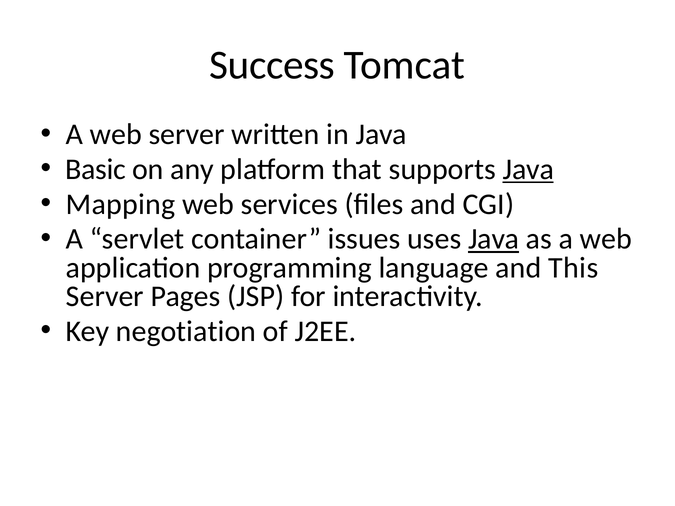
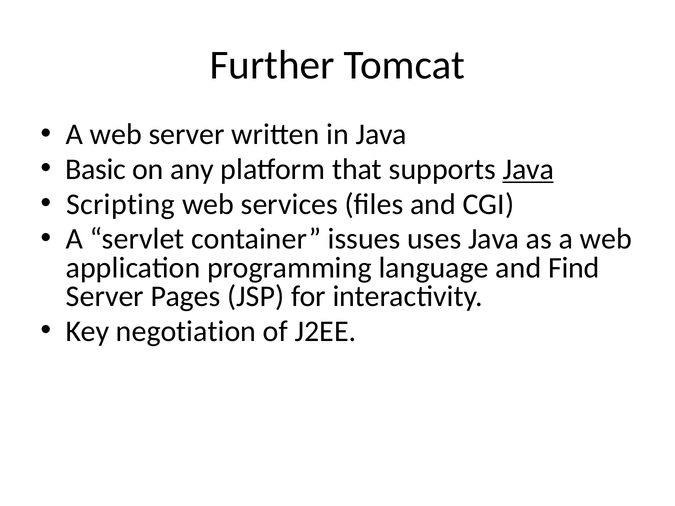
Success: Success -> Further (272, 65)
Mapping: Mapping -> Scripting (120, 204)
Java underline: present -> none (494, 239)
This: This -> Find (574, 268)
